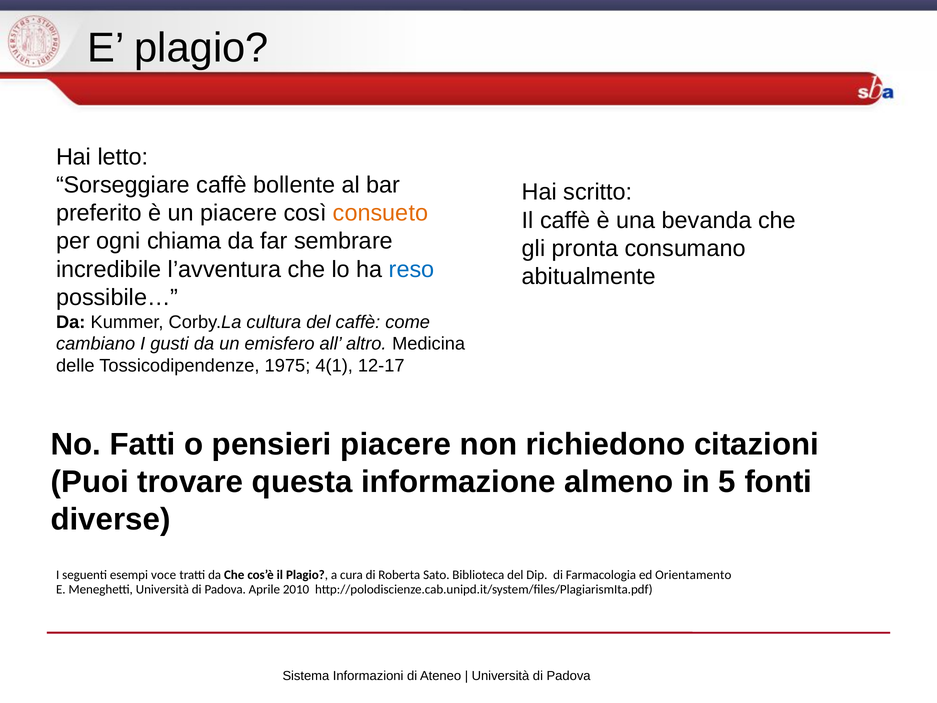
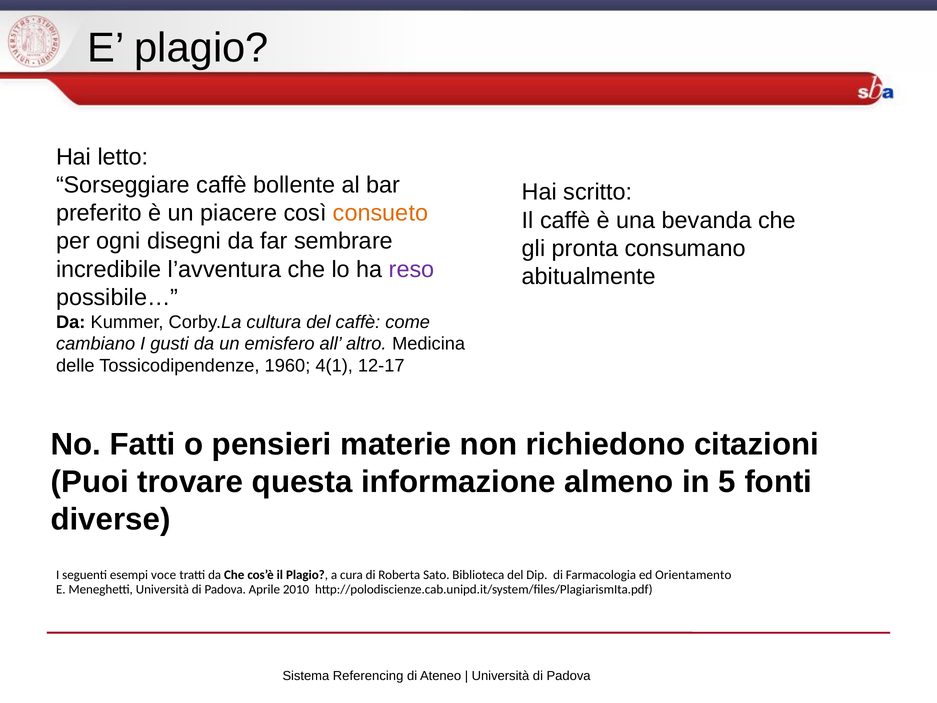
chiama: chiama -> disegni (184, 241)
reso colour: blue -> purple (412, 269)
1975: 1975 -> 1960 (287, 366)
pensieri piacere: piacere -> materie (396, 444)
Informazioni: Informazioni -> Referencing (368, 676)
